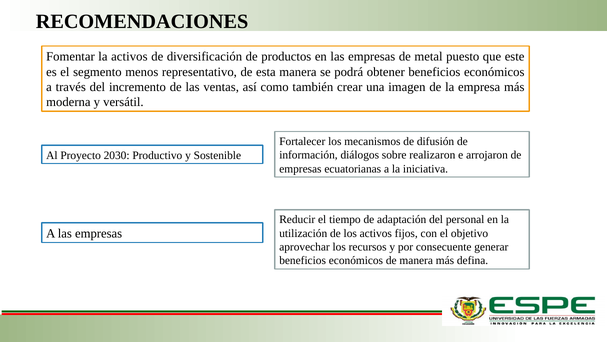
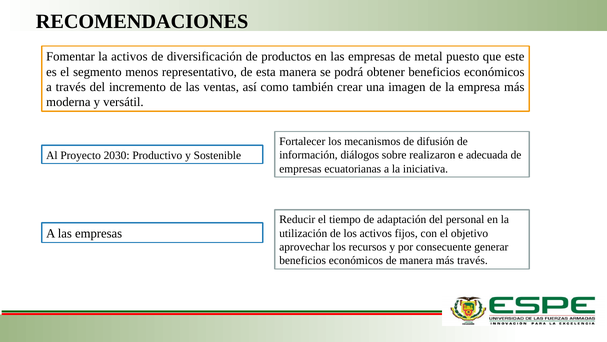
arrojaron: arrojaron -> adecuada (487, 155)
más defina: defina -> través (472, 260)
